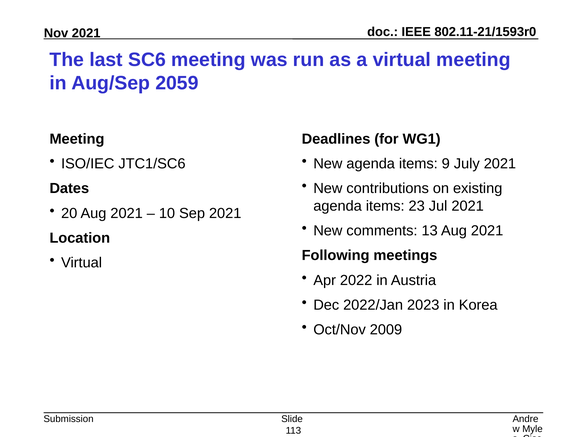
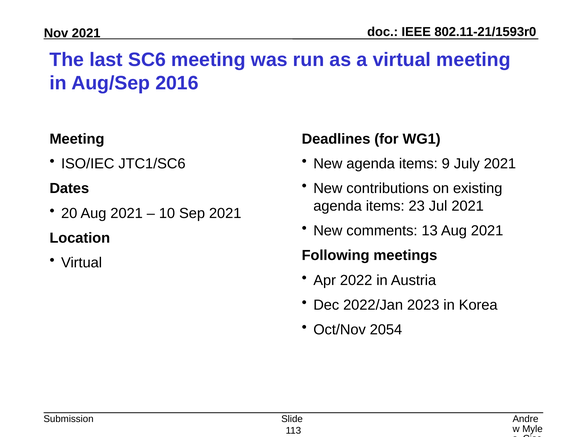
2059: 2059 -> 2016 (177, 83)
2009: 2009 -> 2054 (386, 329)
